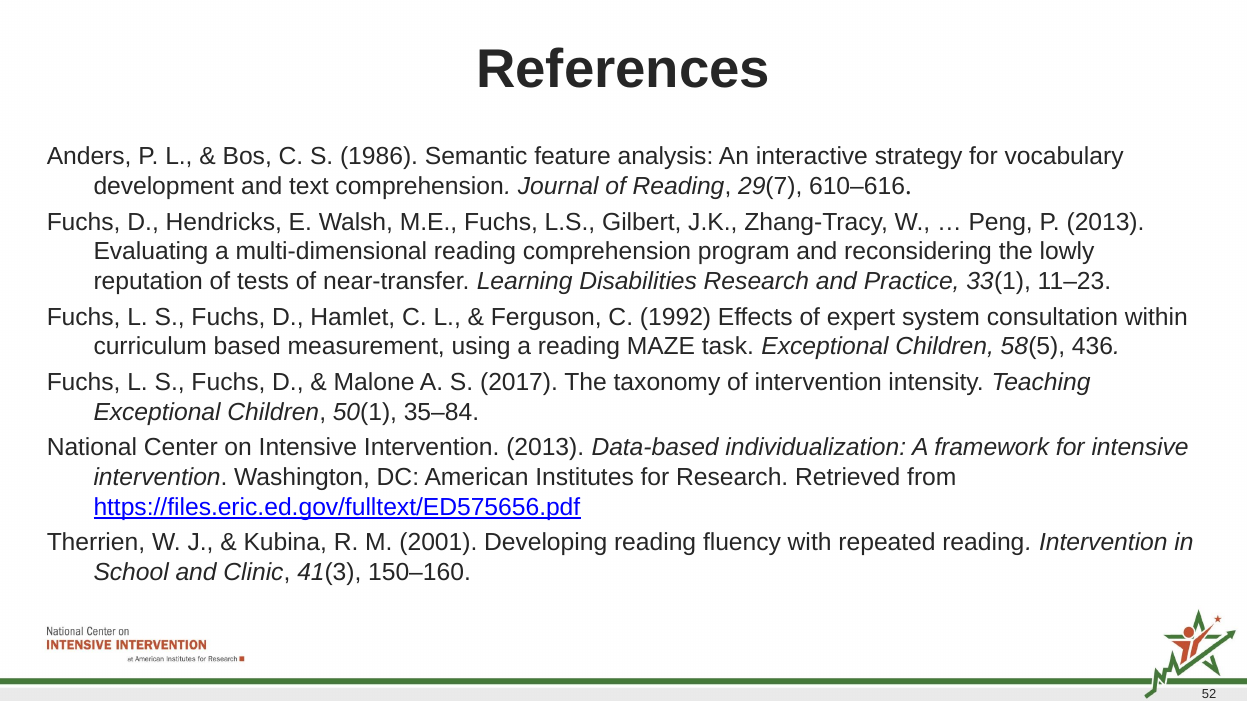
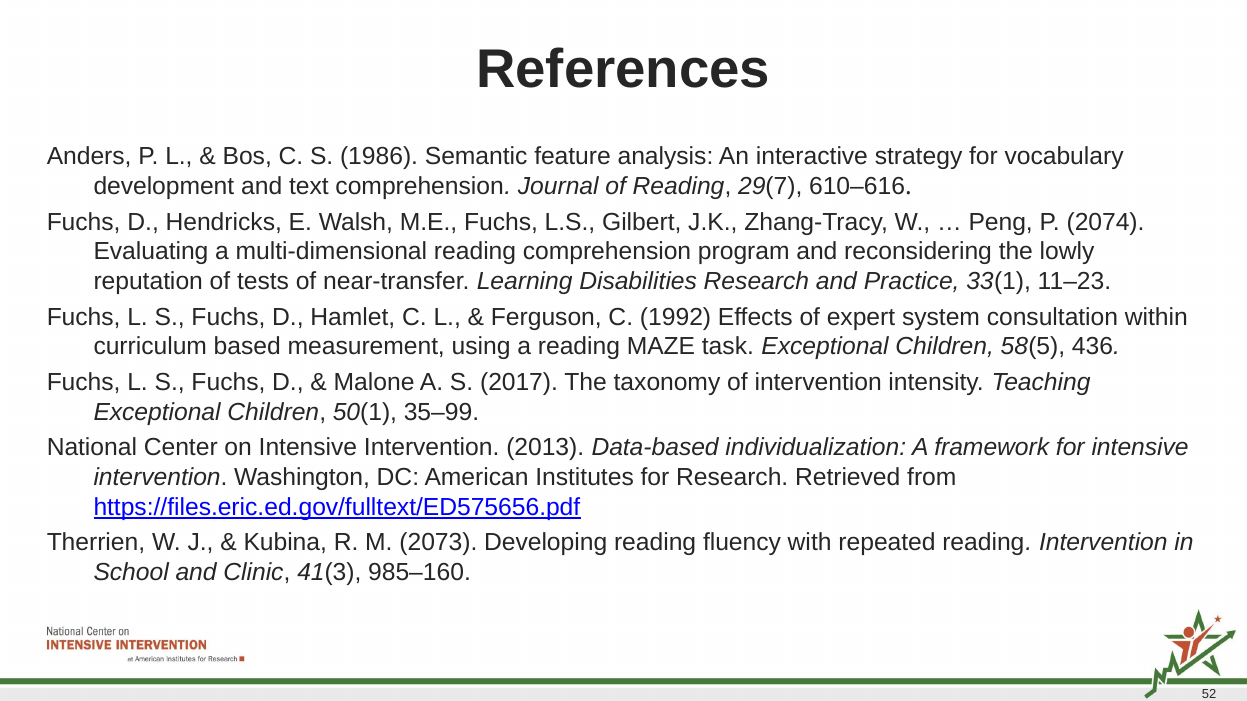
P 2013: 2013 -> 2074 (1106, 222)
35–84: 35–84 -> 35–99 (441, 412)
2001: 2001 -> 2073 (438, 543)
150–160: 150–160 -> 985–160 (419, 573)
